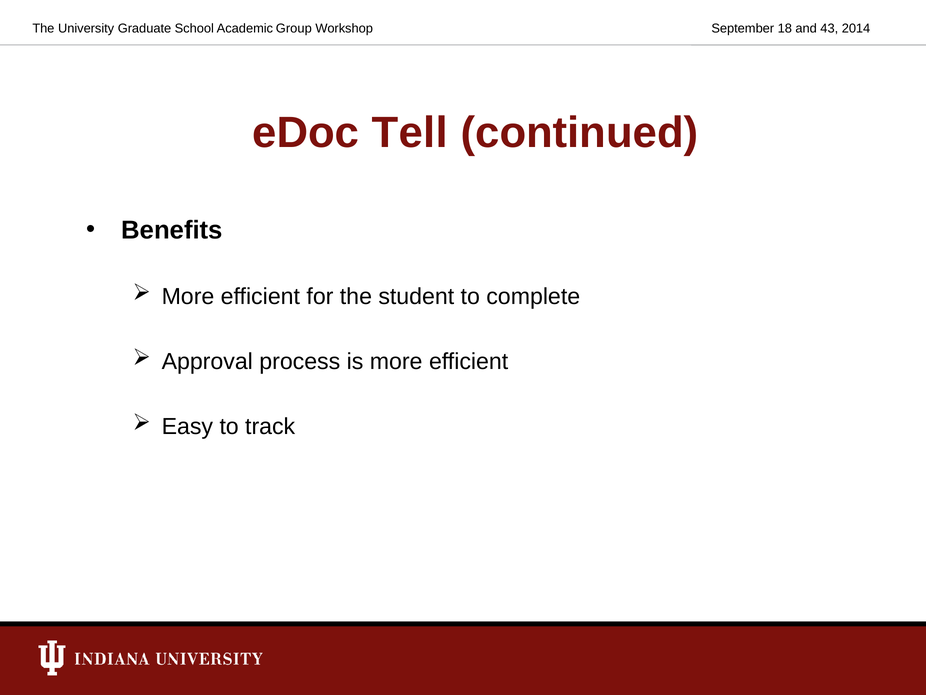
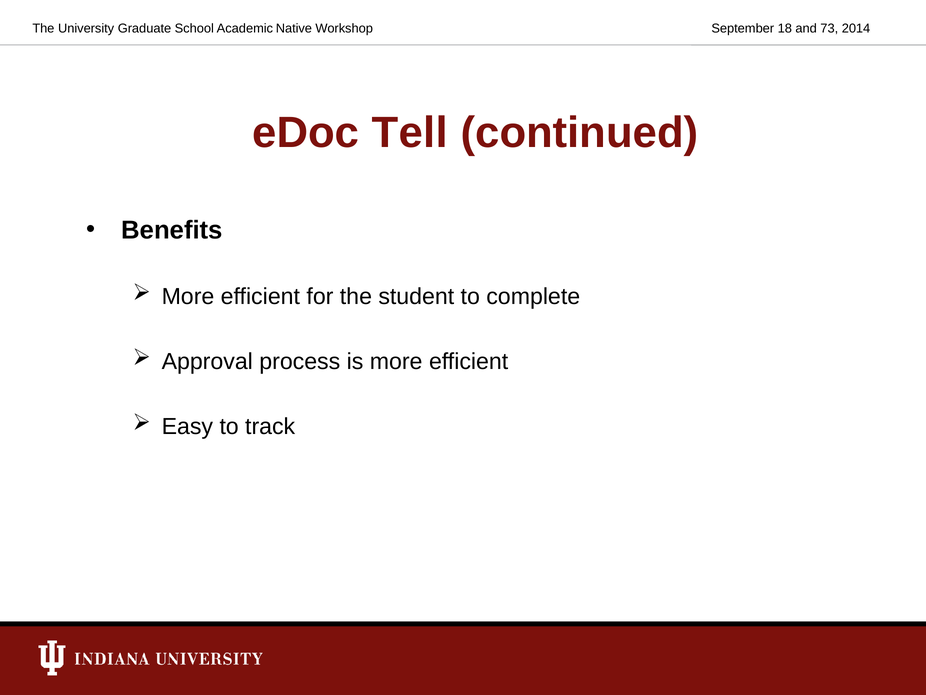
Group: Group -> Native (294, 29)
43: 43 -> 73 (829, 29)
